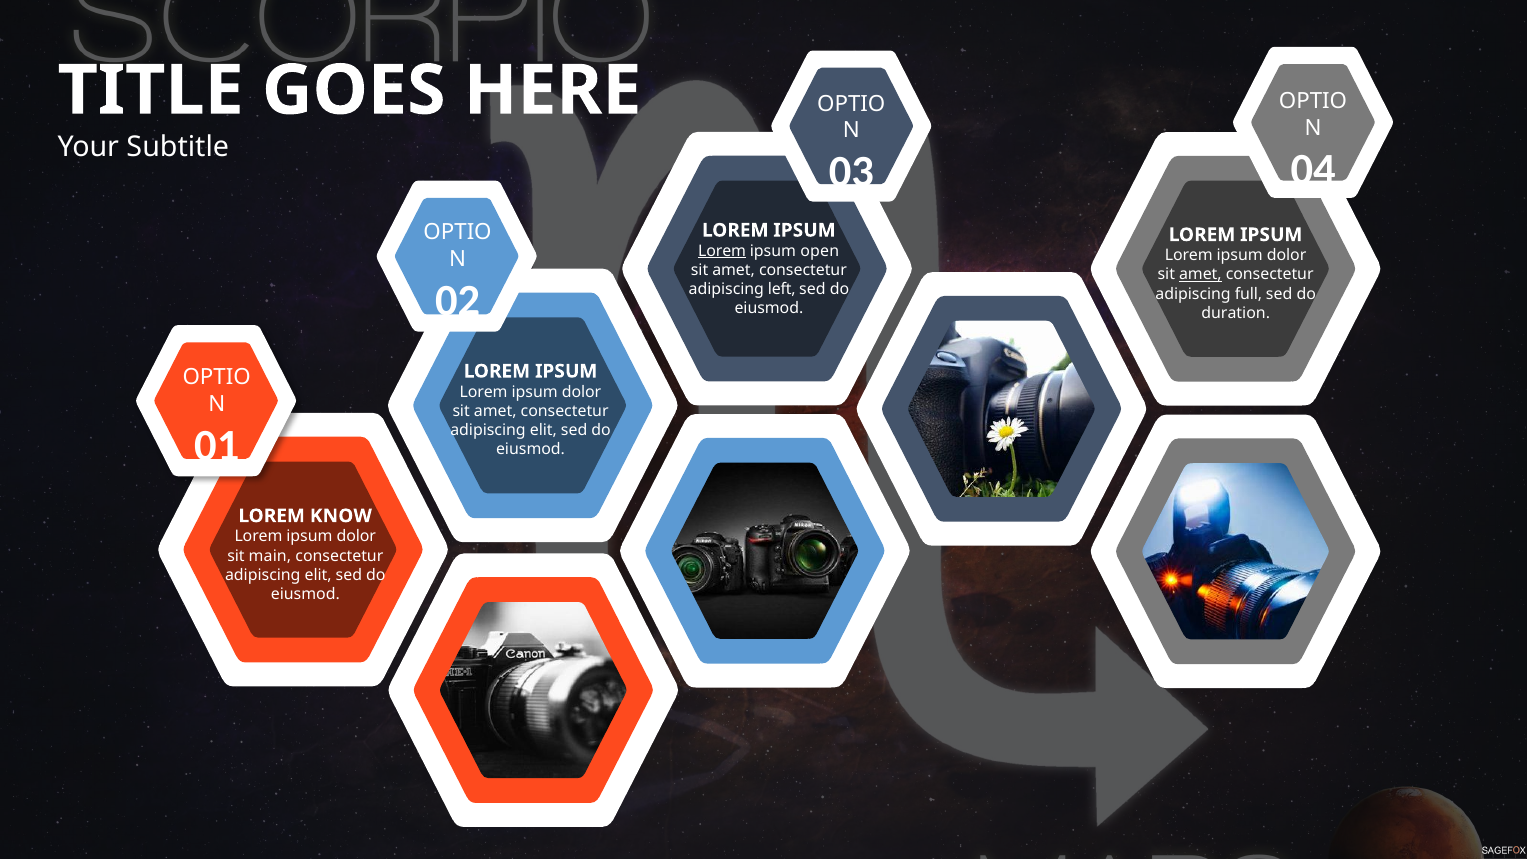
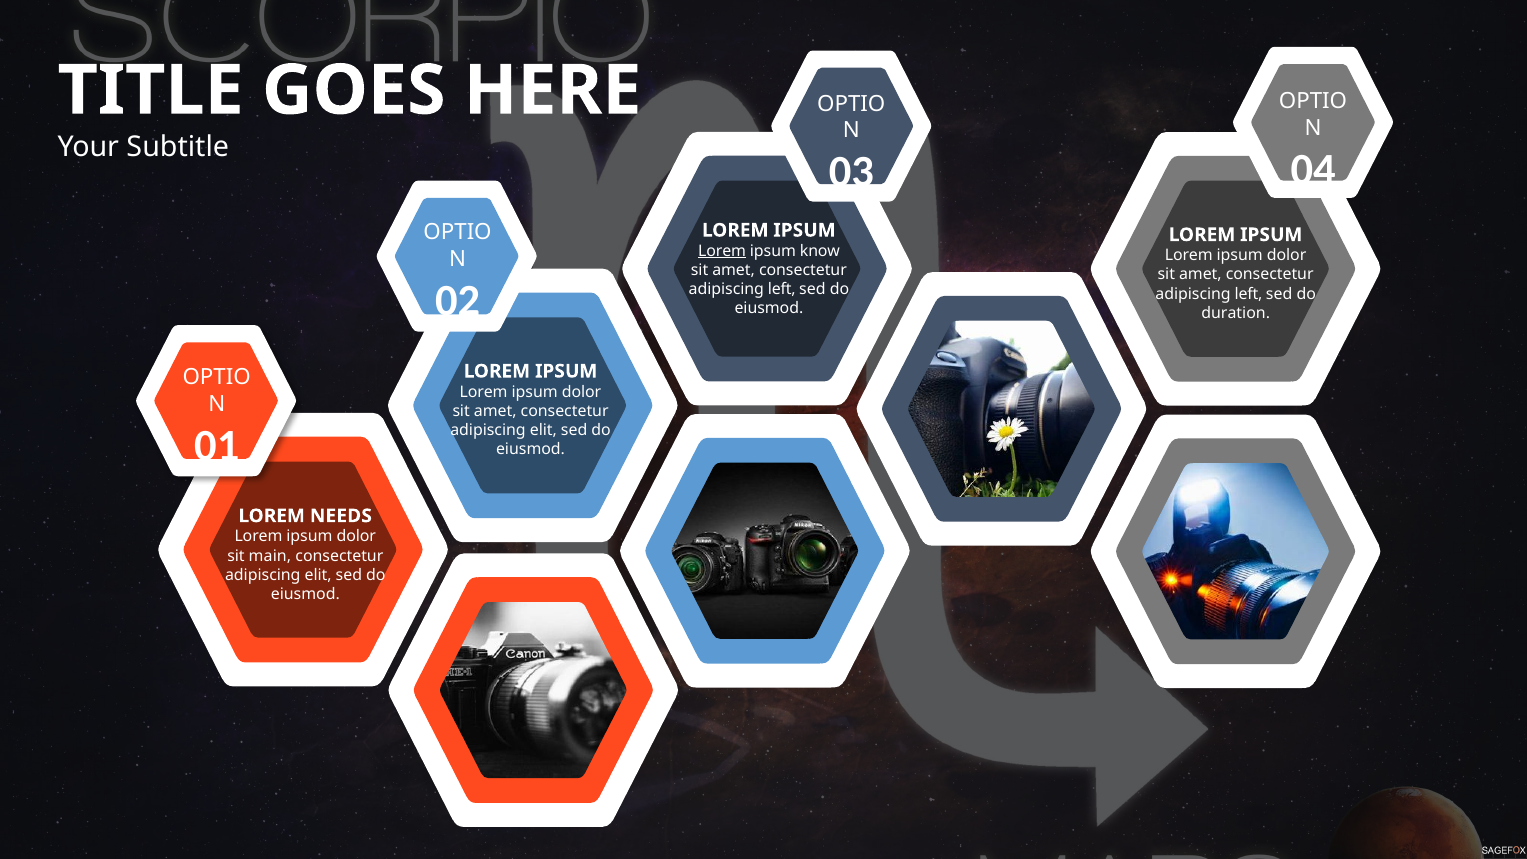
open: open -> know (820, 251)
amet underline: present -> none (1200, 275)
full: full -> left (1249, 294)
KNOW: KNOW -> NEEDS (341, 516)
